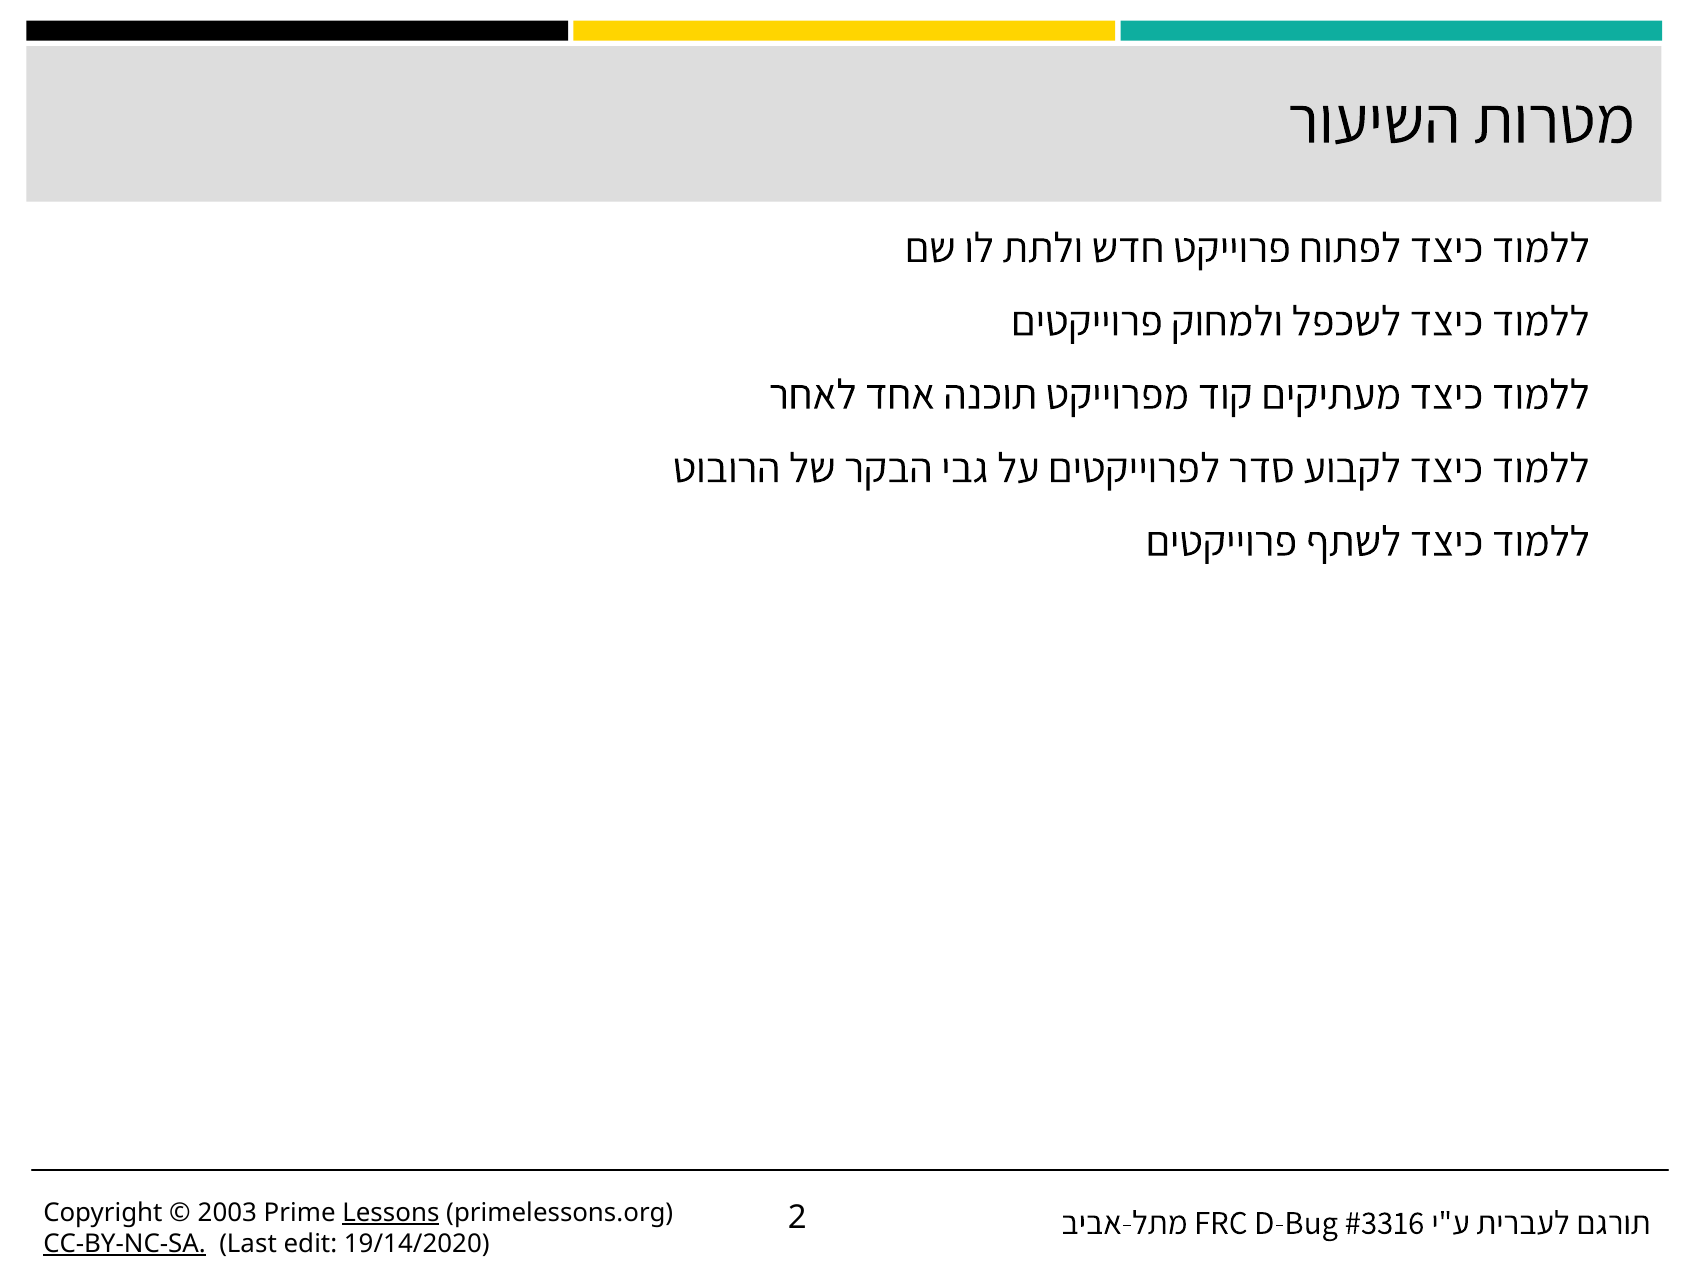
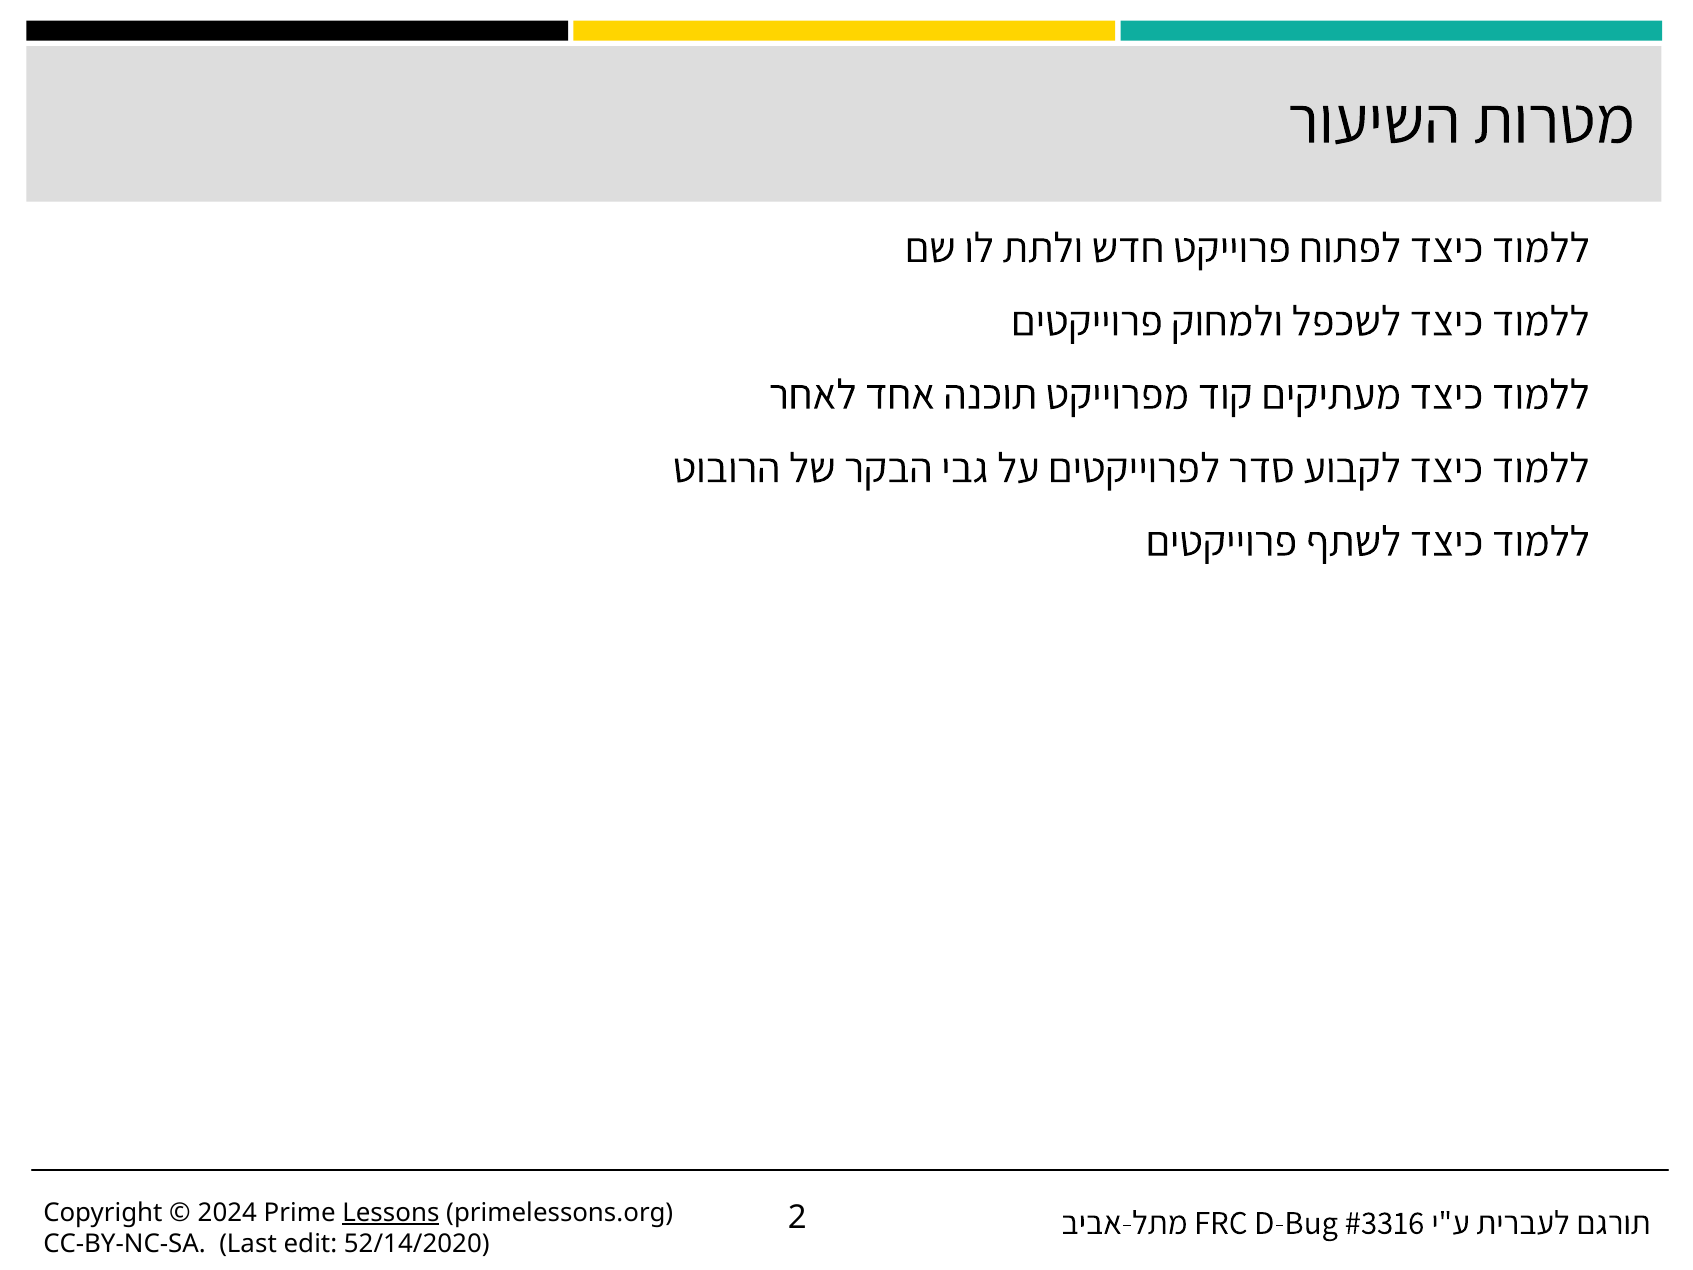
2003: 2003 -> 2024 (227, 1213)
CC-BY-NC-SA underline: present -> none (125, 1244)
19/14/2020: 19/14/2020 -> 52/14/2020 (417, 1244)
